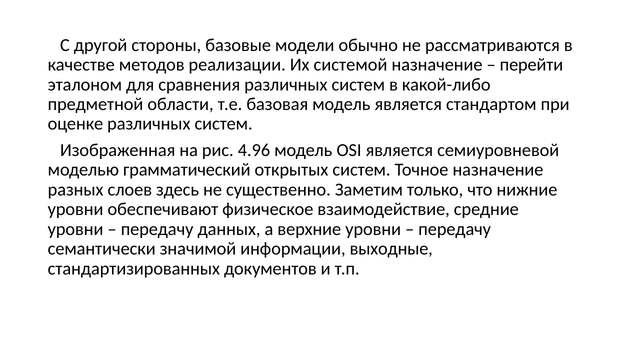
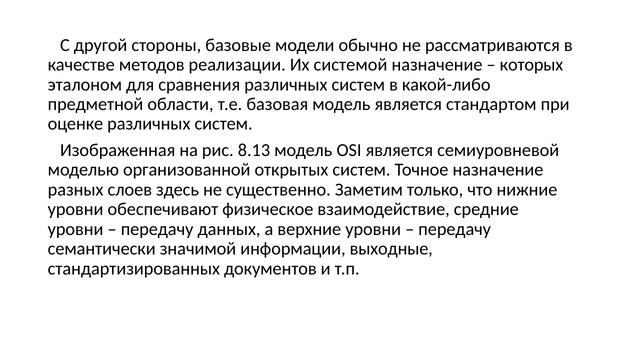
перейти: перейти -> которых (531, 65)
4.96: 4.96 -> 8.13 (254, 150)
грамматический: грамматический -> организованной (187, 170)
